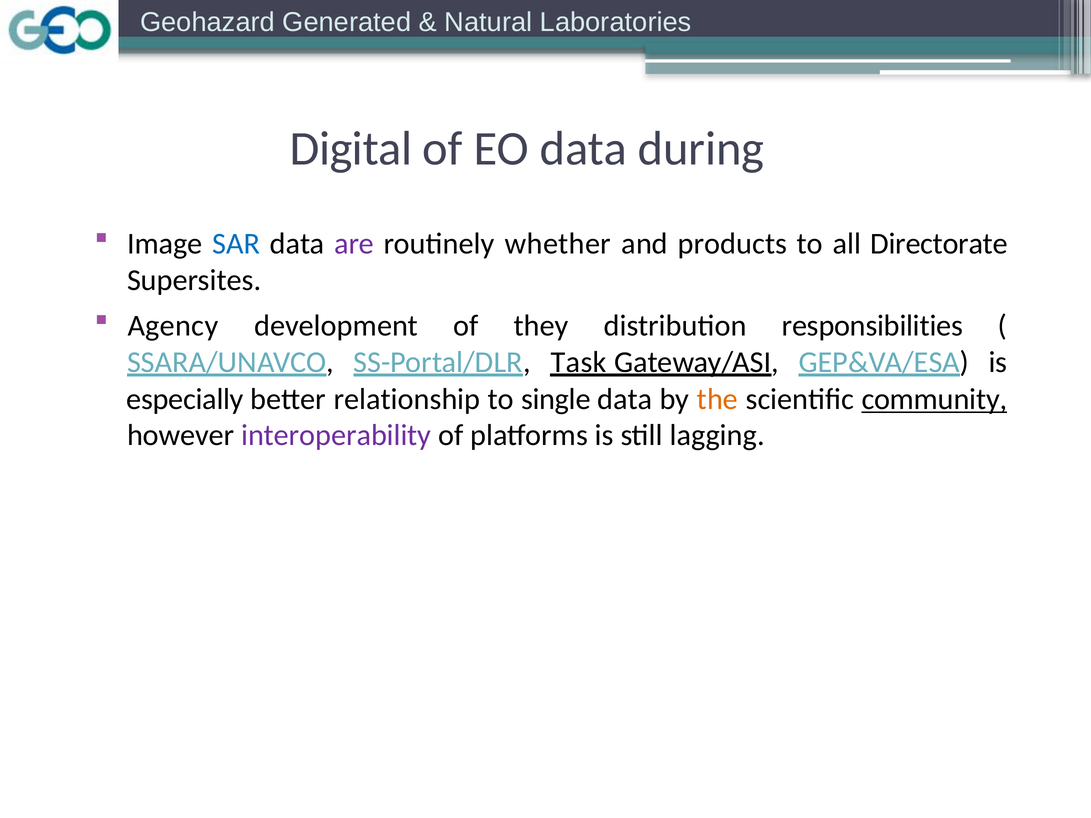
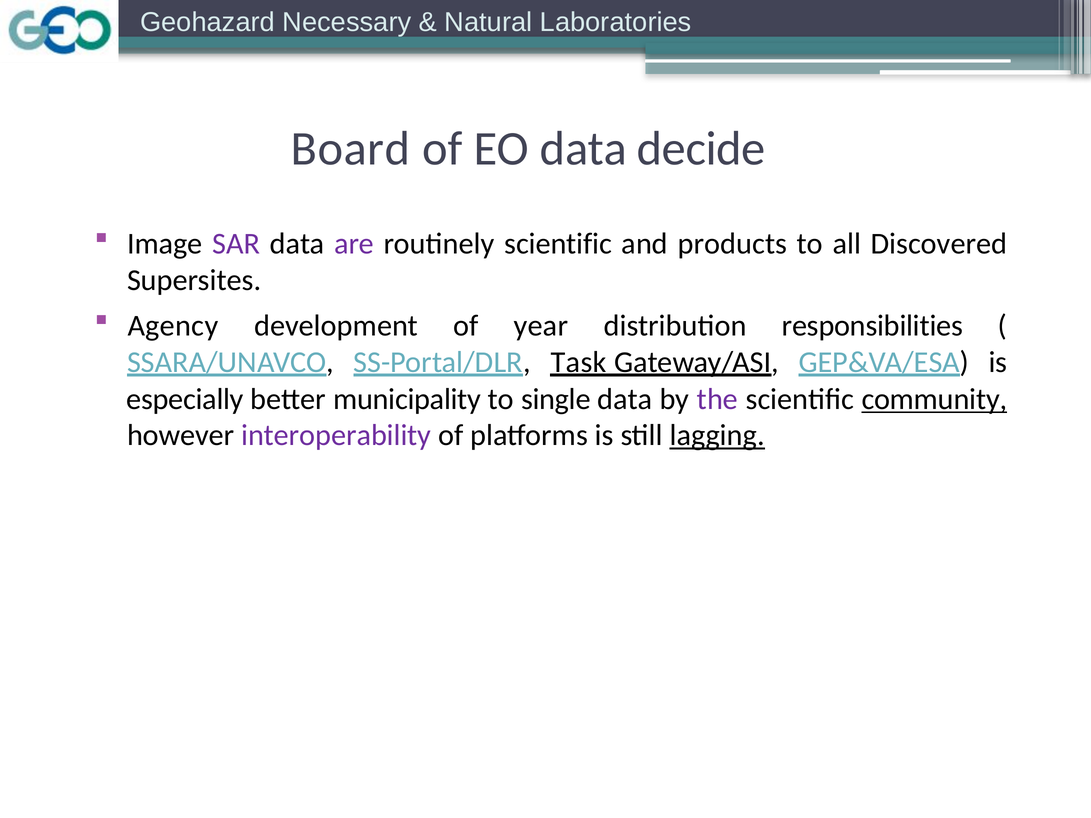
Generated: Generated -> Necessary (347, 22)
Digital: Digital -> Board (350, 149)
during: during -> decide (701, 149)
SAR colour: blue -> purple (236, 244)
routinely whether: whether -> scientific (558, 244)
Directorate: Directorate -> Discovered (939, 244)
they: they -> year (541, 326)
relationship: relationship -> municipality (407, 399)
the colour: orange -> purple (717, 399)
lagging underline: none -> present (717, 436)
